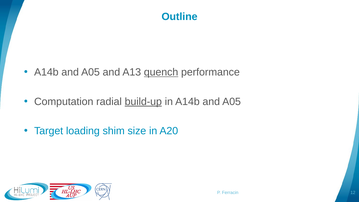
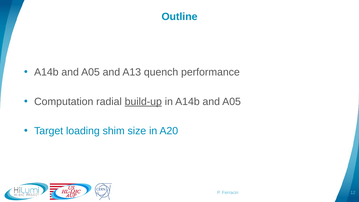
quench underline: present -> none (161, 72)
